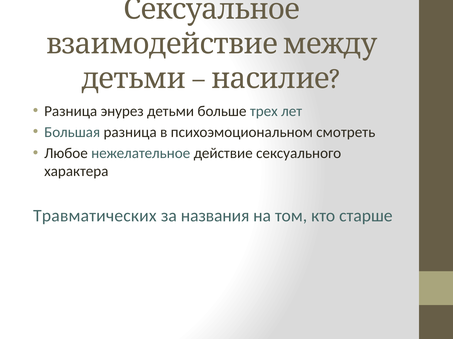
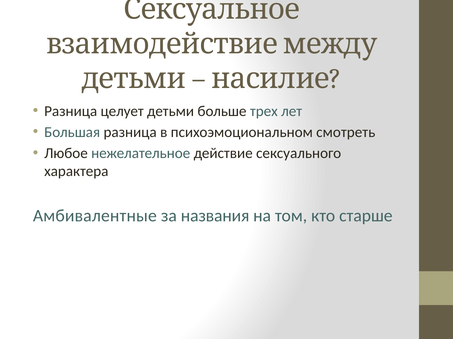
энурез: энурез -> целует (122, 111)
Травматических: Травматических -> Амбивалентные (95, 216)
